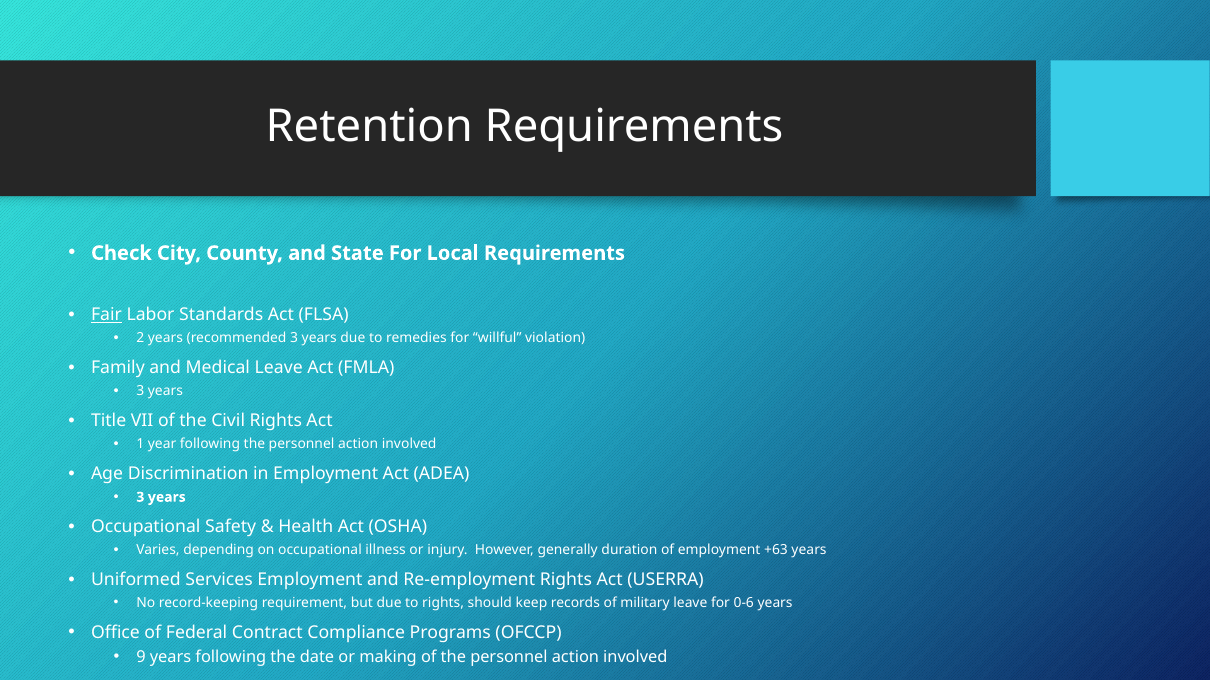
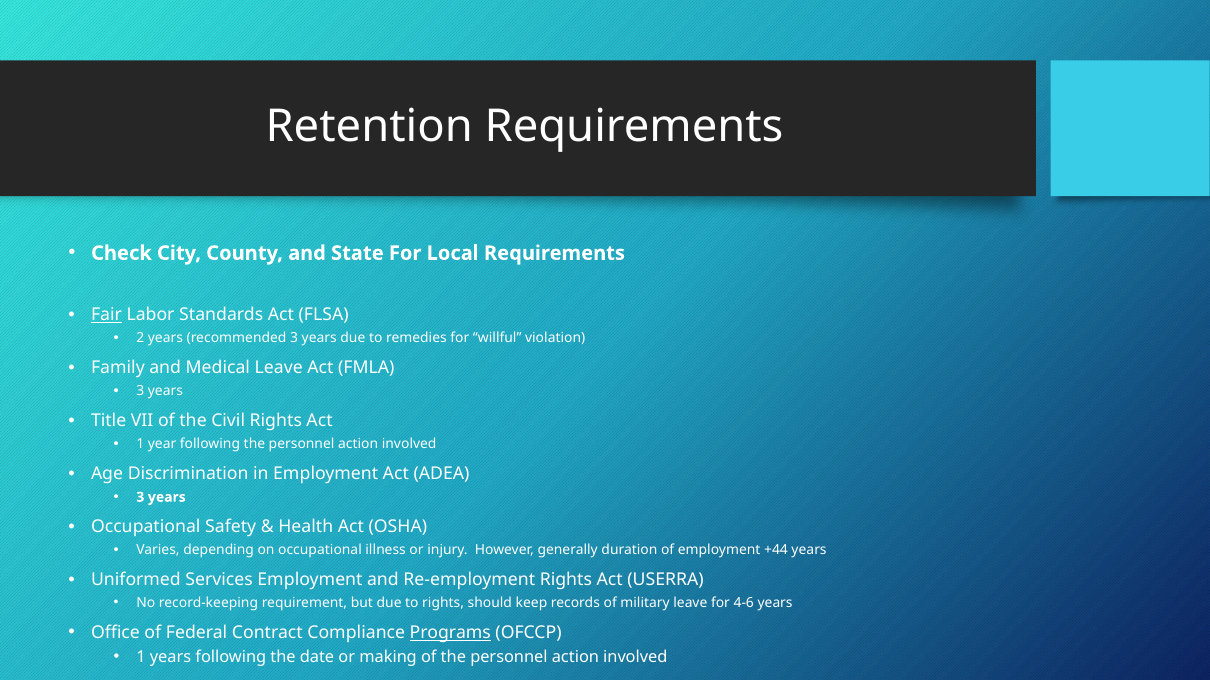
+63: +63 -> +44 (776, 551)
0-6: 0-6 -> 4-6 (744, 603)
Programs underline: none -> present (450, 633)
9: 9 -> 1 (141, 658)
